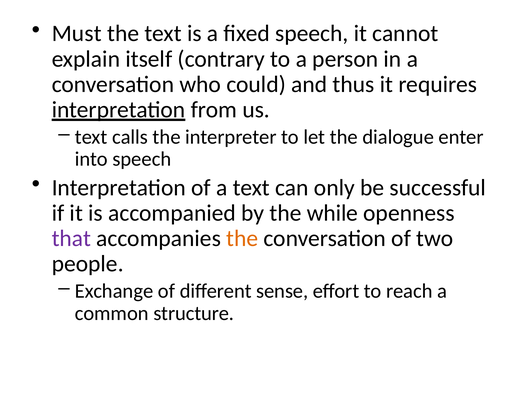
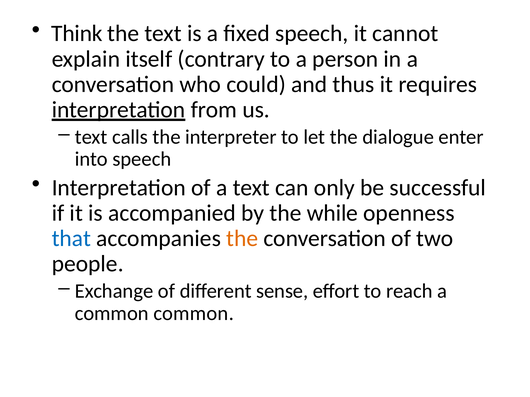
Must: Must -> Think (77, 34)
that colour: purple -> blue (71, 239)
common structure: structure -> common (194, 314)
